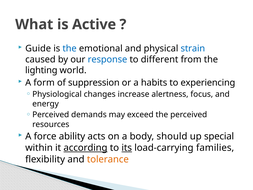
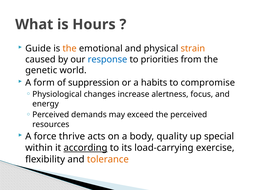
Active: Active -> Hours (94, 24)
the colour: blue -> orange (70, 48)
strain colour: blue -> orange (193, 48)
different: different -> priorities (160, 59)
lighting: lighting -> genetic (41, 70)
experiencing: experiencing -> compromise (208, 83)
ability: ability -> thrive (72, 136)
should: should -> quality (172, 136)
its underline: present -> none (127, 148)
families: families -> exercise (215, 148)
